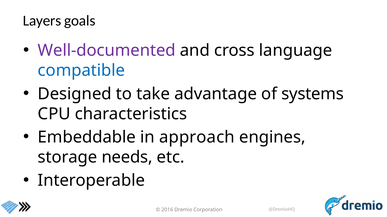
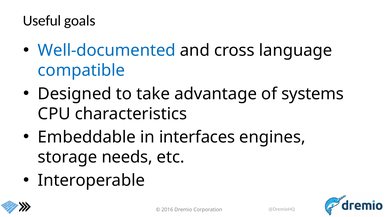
Layers: Layers -> Useful (42, 21)
Well-documented colour: purple -> blue (107, 51)
approach: approach -> interfaces (197, 138)
